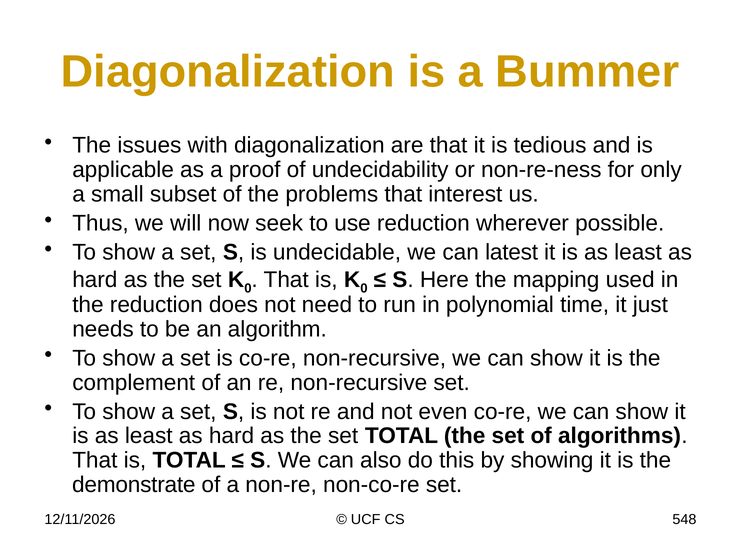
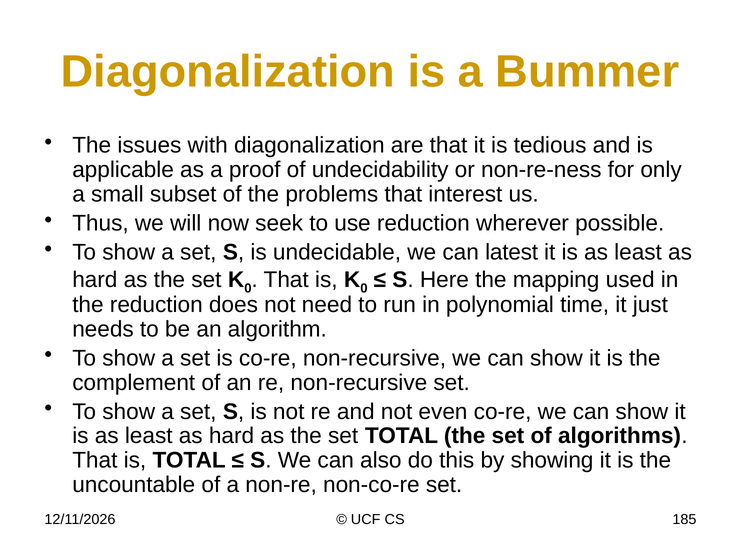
demonstrate: demonstrate -> uncountable (134, 485)
548: 548 -> 185 (684, 519)
